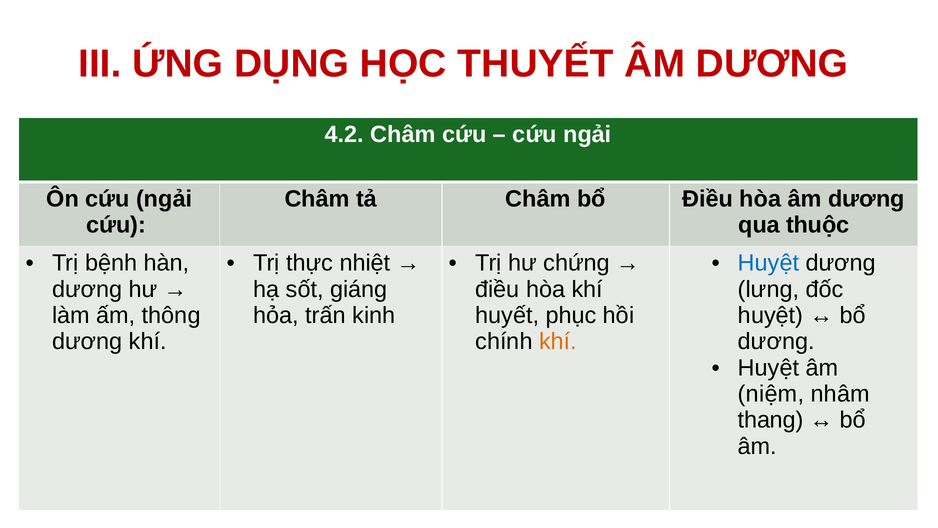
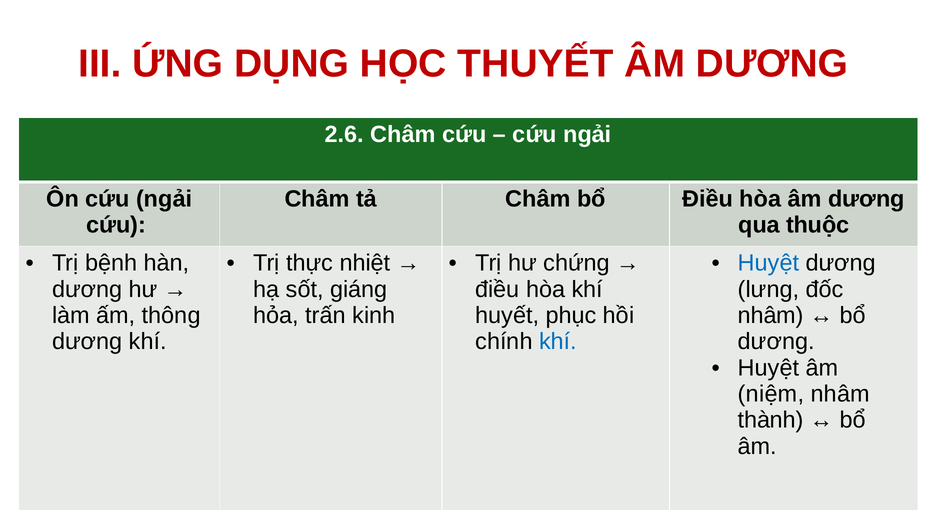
4.2: 4.2 -> 2.6 (344, 135)
huyệt: huyệt -> nhâm (771, 315)
khí colour: orange -> blue (558, 341)
thang: thang -> thành (771, 420)
